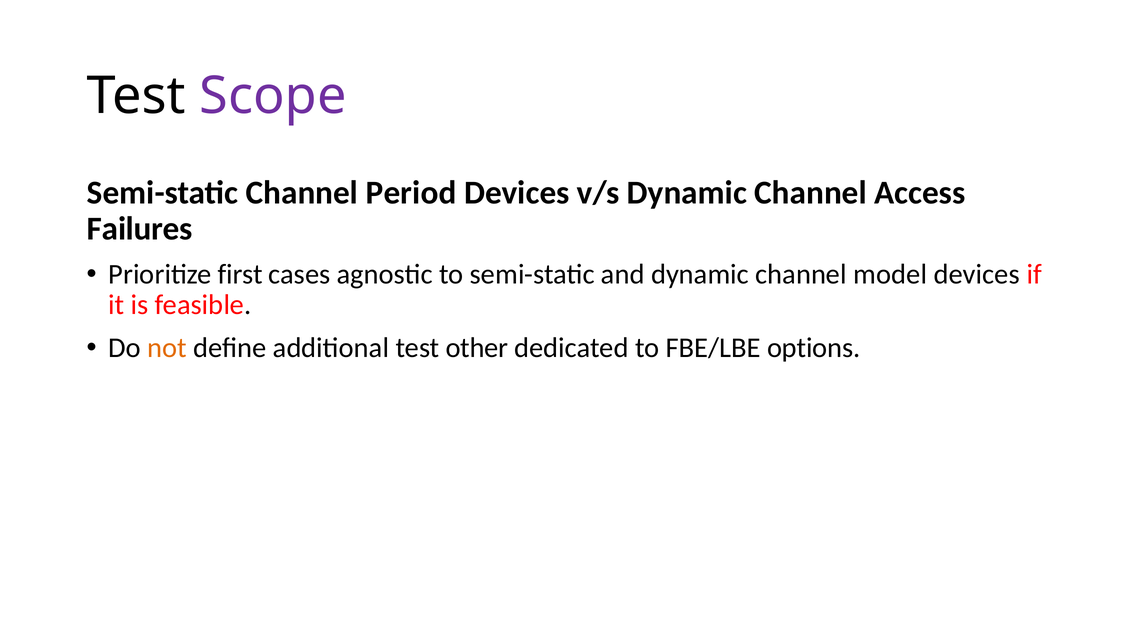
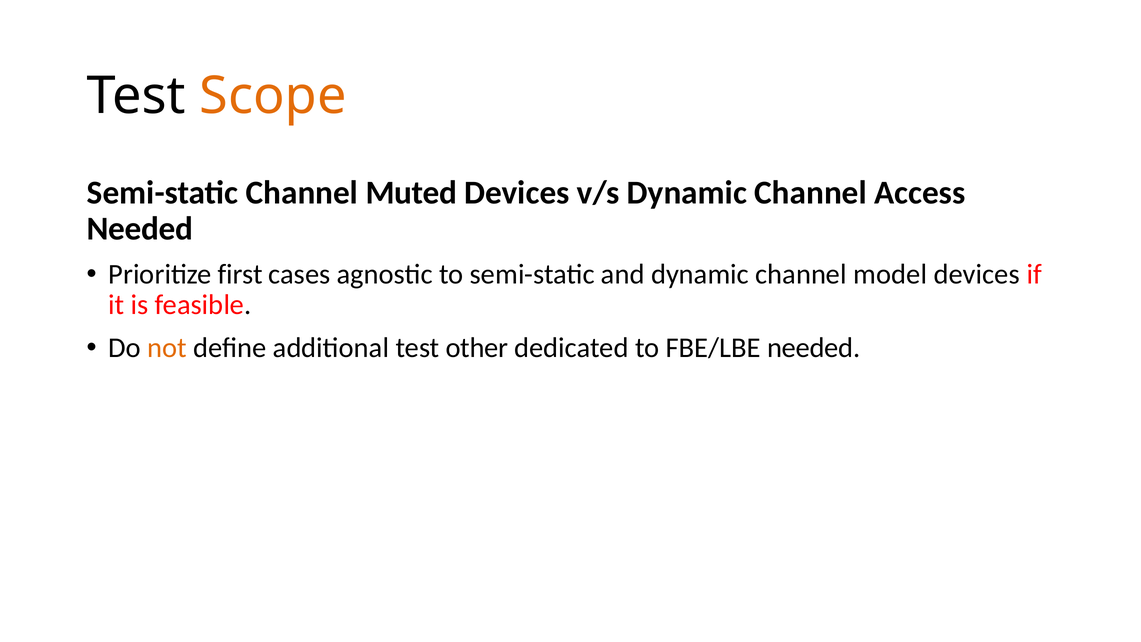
Scope colour: purple -> orange (273, 96)
Period: Period -> Muted (411, 193)
Failures: Failures -> Needed (140, 229)
FBE/LBE options: options -> needed (814, 348)
